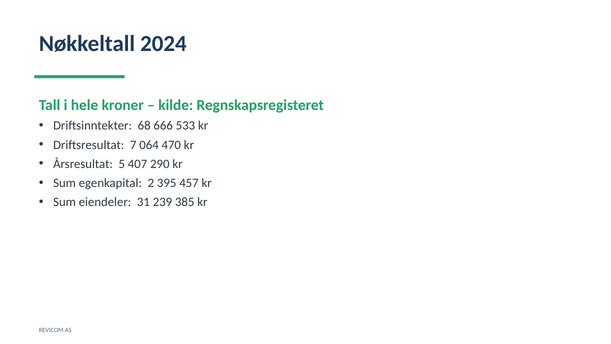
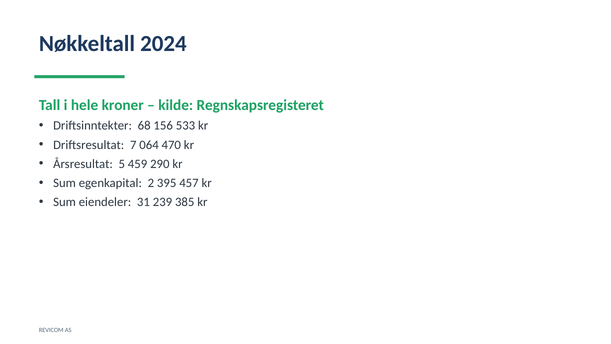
666: 666 -> 156 (163, 126)
407: 407 -> 459 (138, 164)
